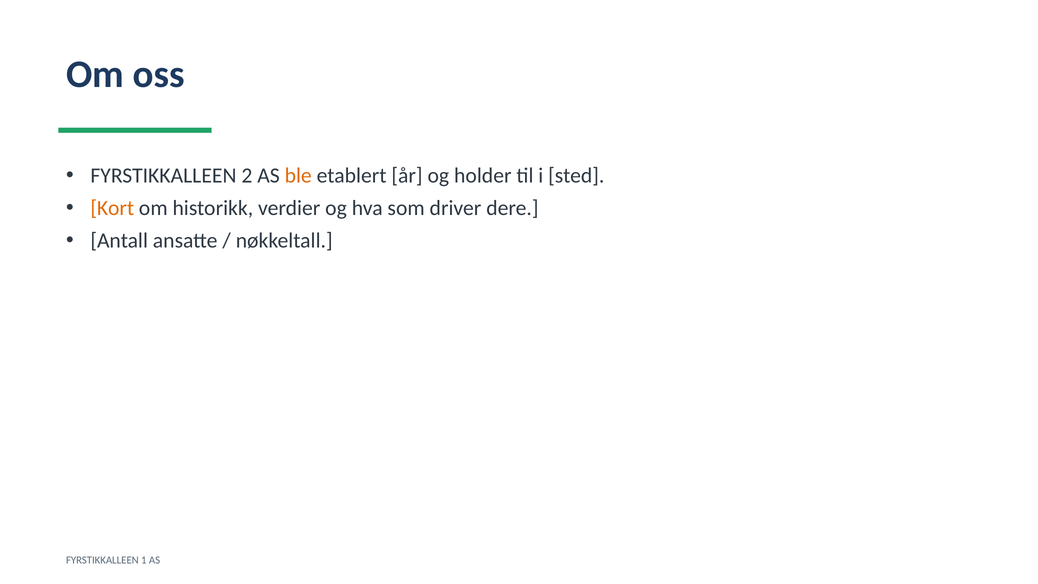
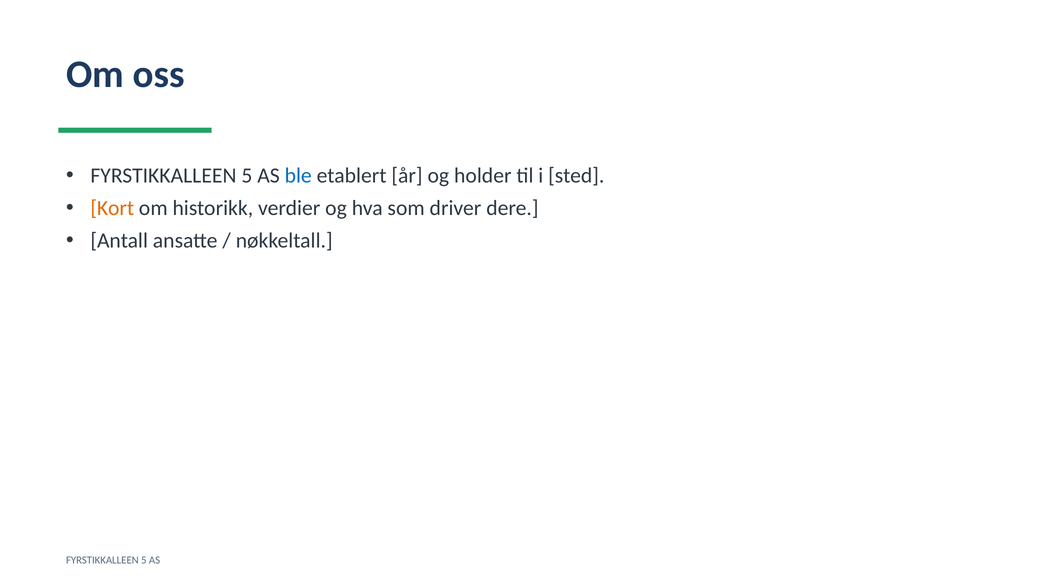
2: 2 -> 5 (247, 176)
ble colour: orange -> blue (298, 176)
1: 1 -> 5 (144, 560)
